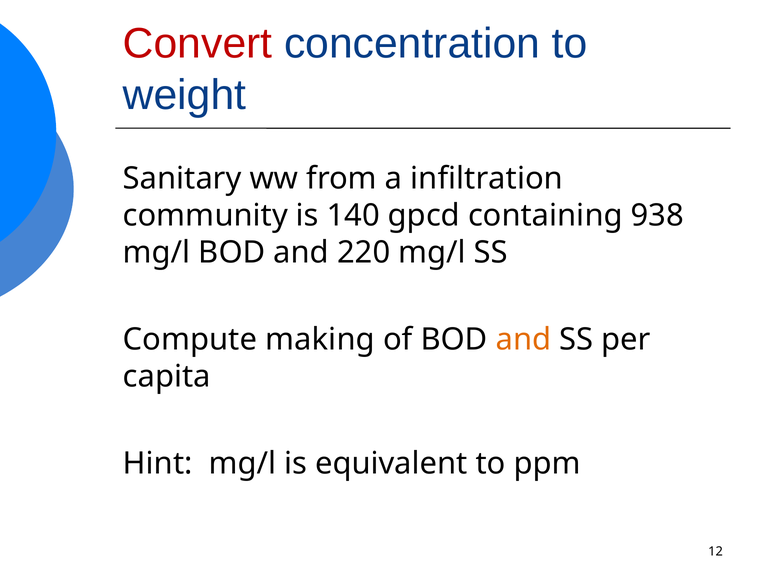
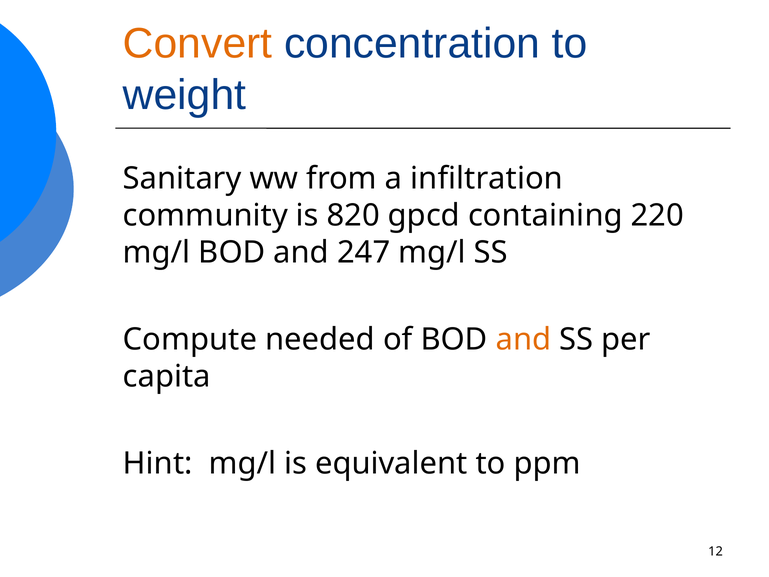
Convert colour: red -> orange (198, 44)
140: 140 -> 820 (353, 215)
938: 938 -> 220 (657, 215)
220: 220 -> 247 (364, 253)
making: making -> needed (320, 339)
